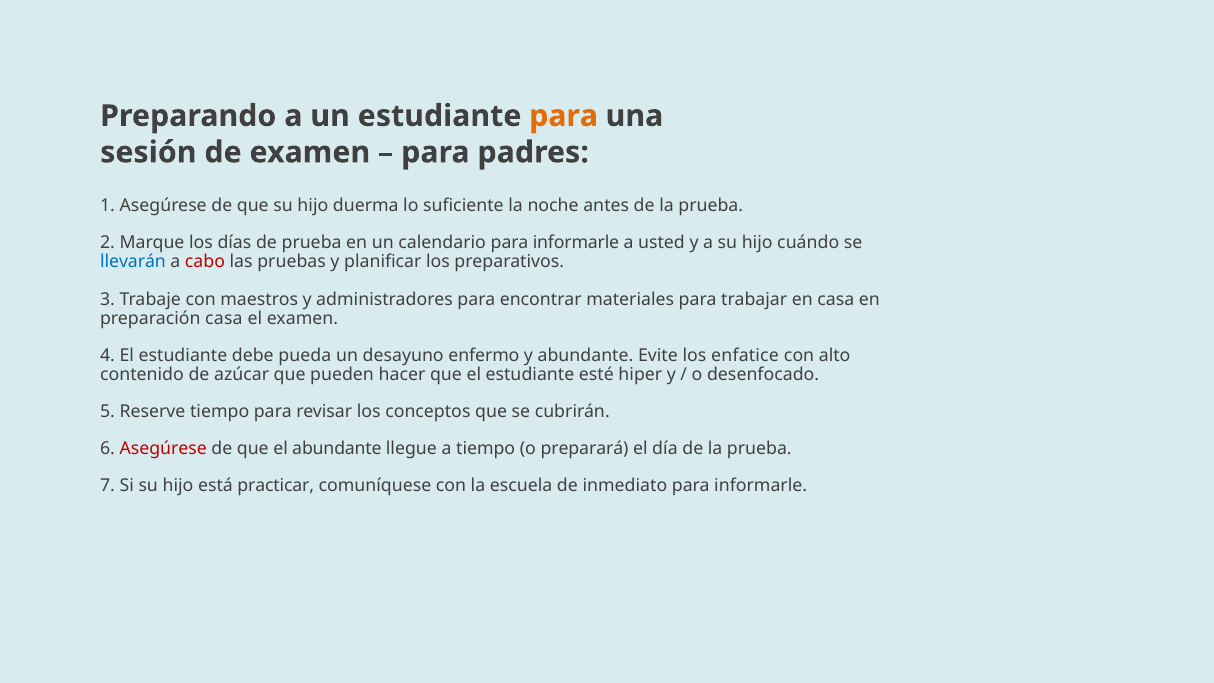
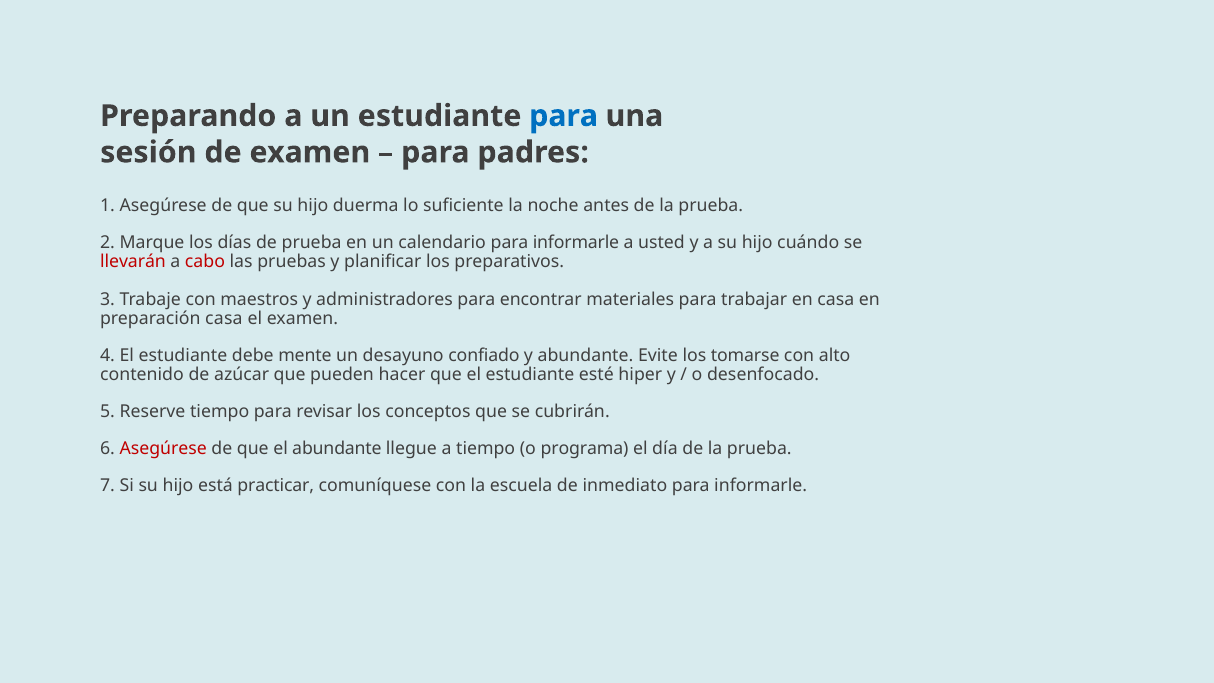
para colour: orange -> blue (564, 116)
llevarán colour: blue -> red (133, 262)
pueda: pueda -> mente (305, 355)
enfermo: enfermo -> confiado (484, 355)
enfatice: enfatice -> tomarse (745, 355)
preparará: preparará -> programa (585, 449)
